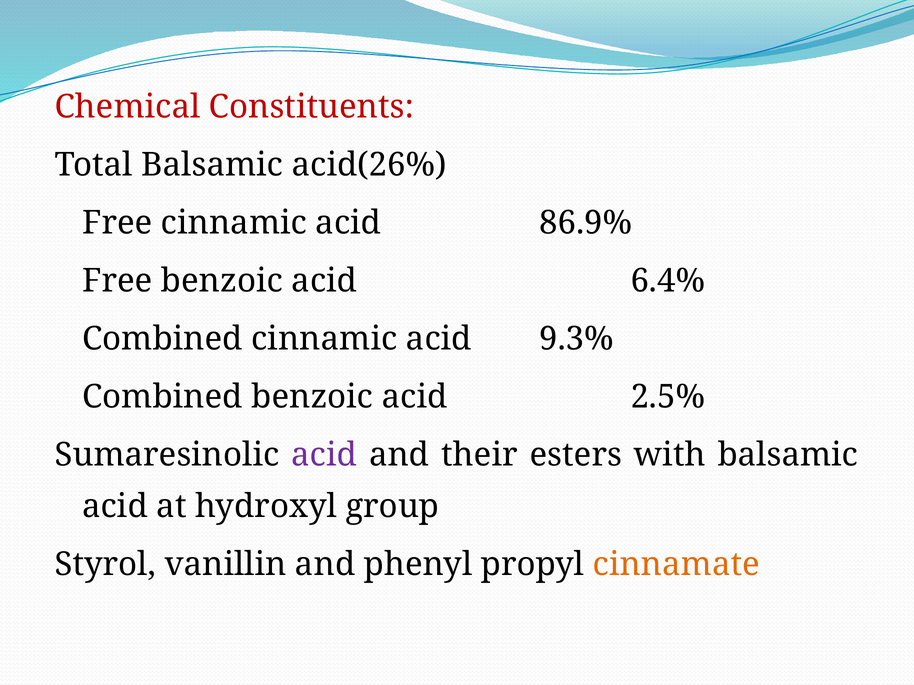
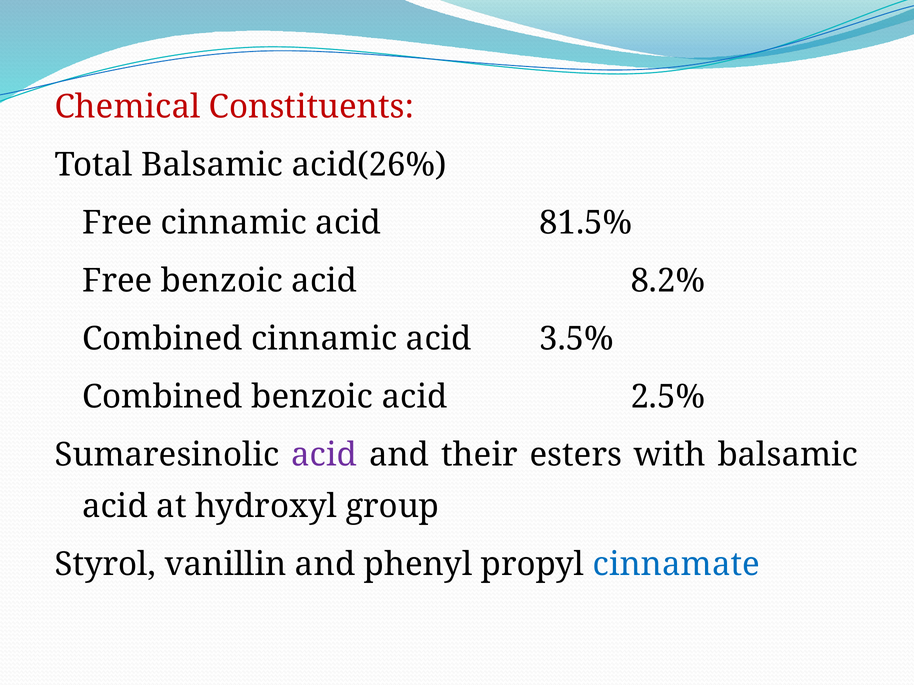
86.9%: 86.9% -> 81.5% (586, 223)
6.4%: 6.4% -> 8.2% (668, 281)
9.3%: 9.3% -> 3.5% (576, 339)
cinnamate colour: orange -> blue (676, 565)
